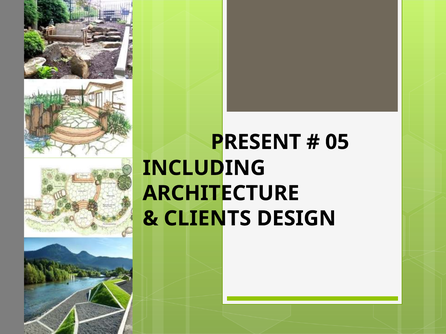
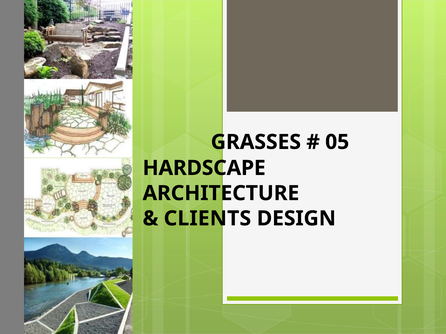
PRESENT: PRESENT -> GRASSES (256, 142)
INCLUDING: INCLUDING -> HARDSCAPE (204, 168)
